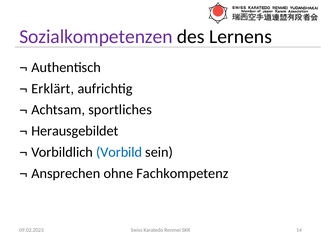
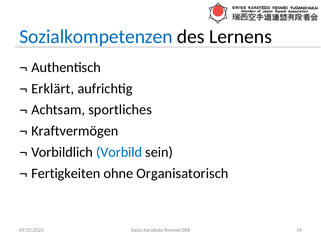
Sozialkompetenzen colour: purple -> blue (96, 37)
Herausgebildet: Herausgebildet -> Kraftvermögen (75, 131)
Ansprechen: Ansprechen -> Fertigkeiten (66, 173)
Fachkompetenz: Fachkompetenz -> Organisatorisch (182, 173)
